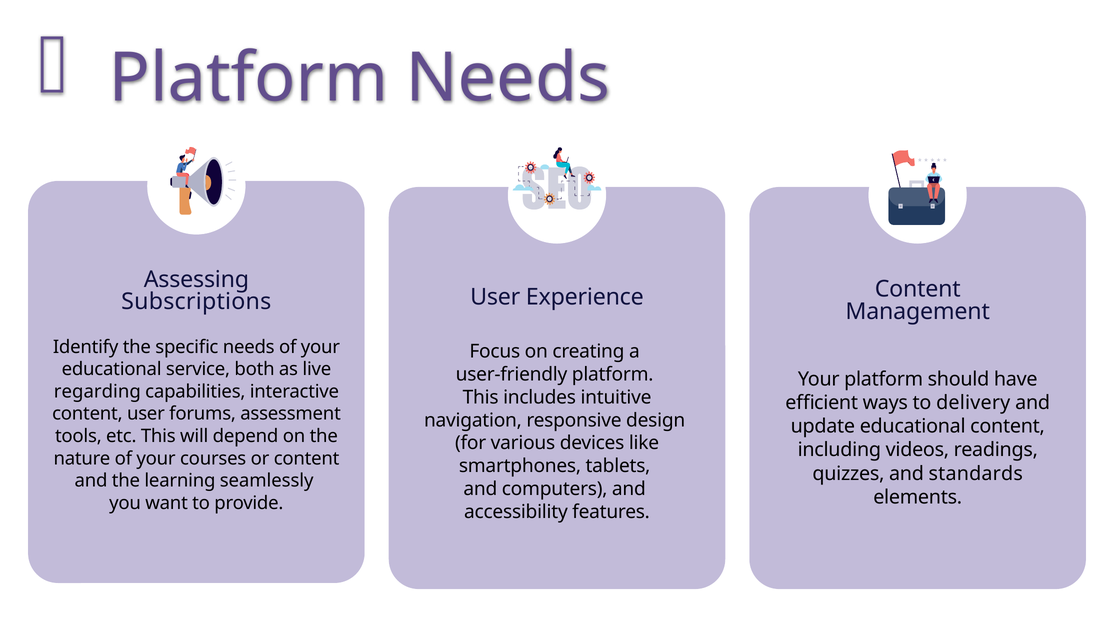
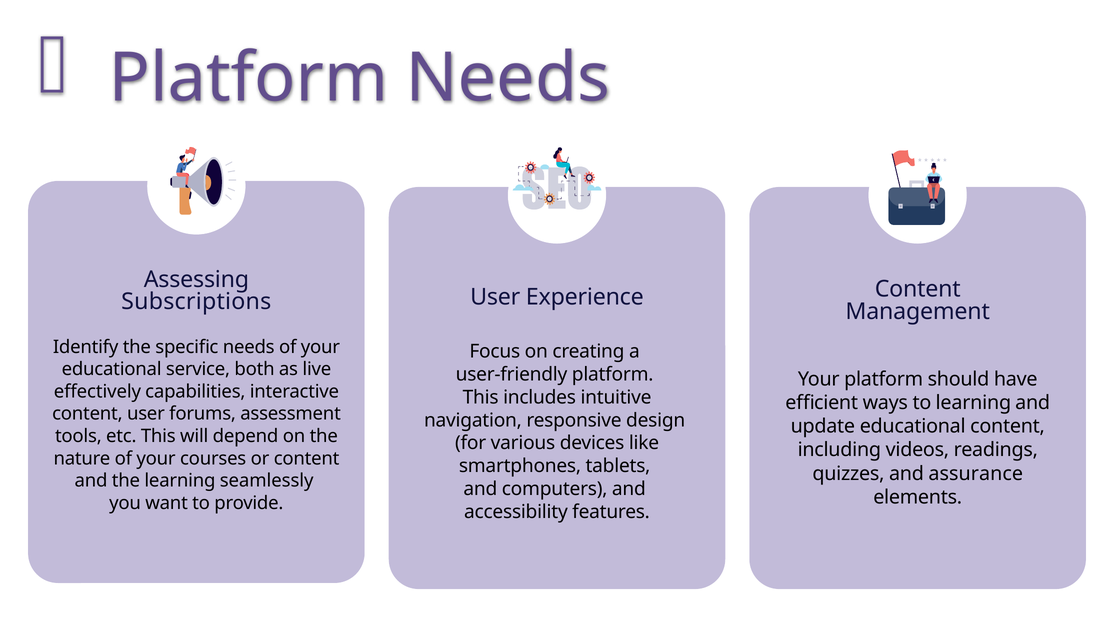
regarding: regarding -> effectively (97, 392)
to delivery: delivery -> learning (973, 403)
standards: standards -> assurance (976, 474)
